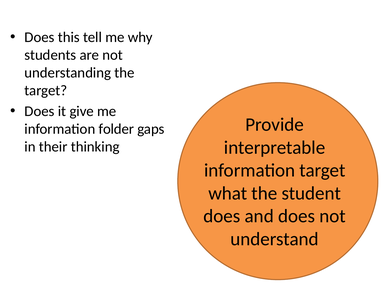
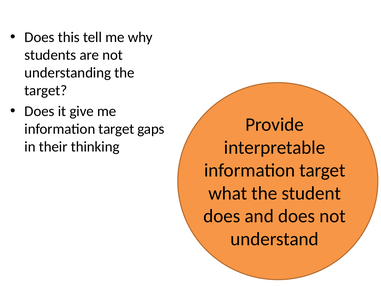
folder: folder -> target (116, 129)
